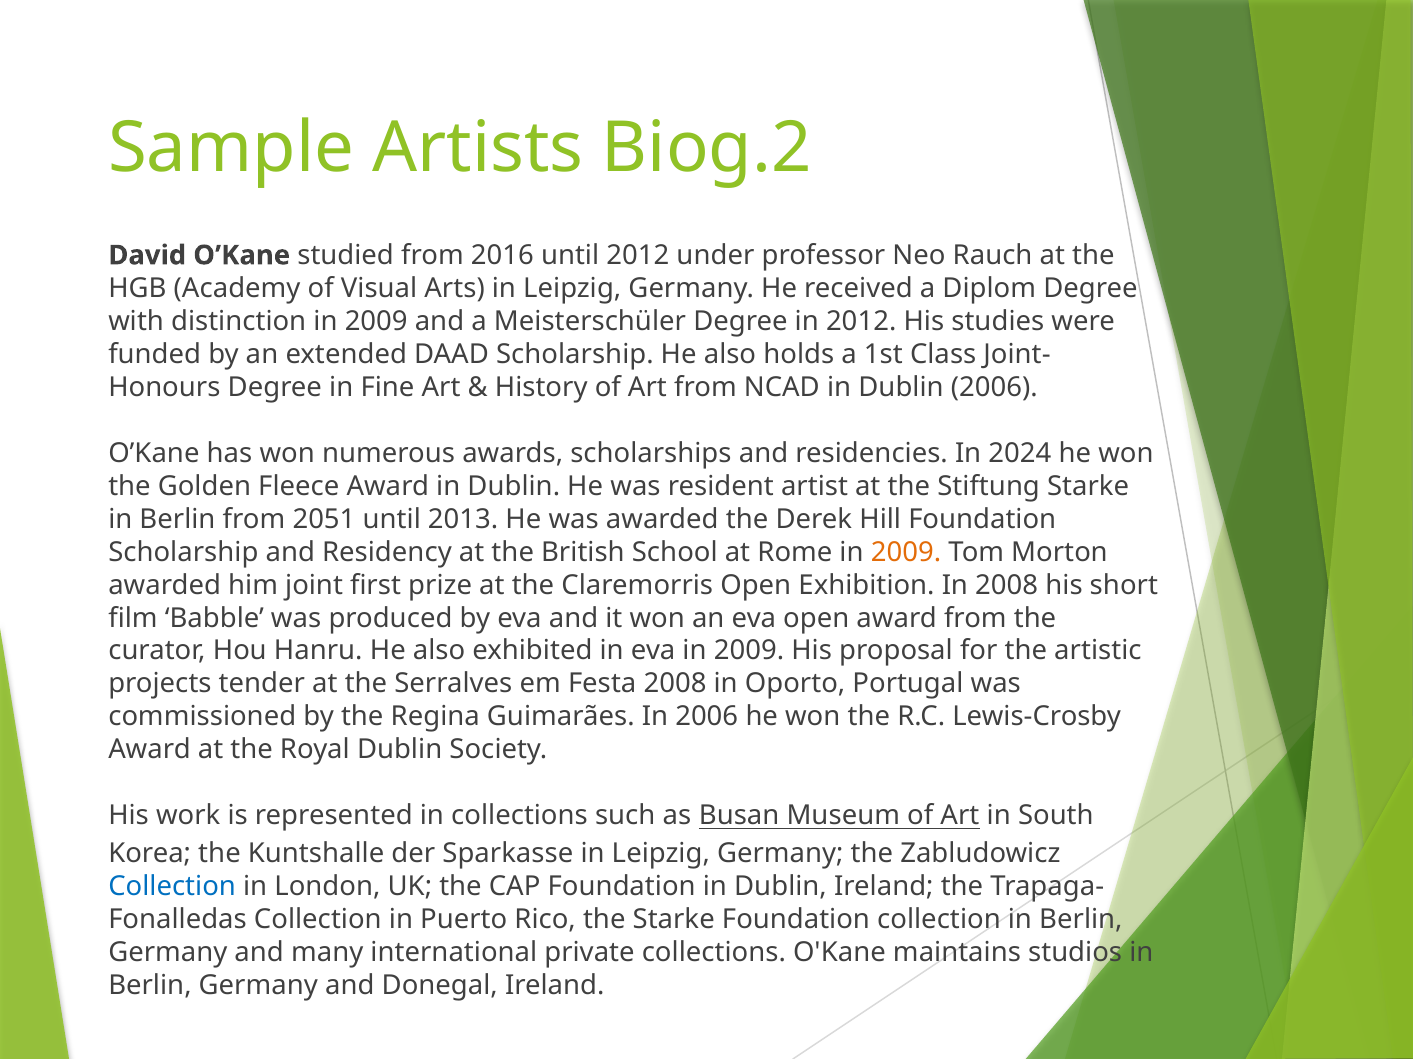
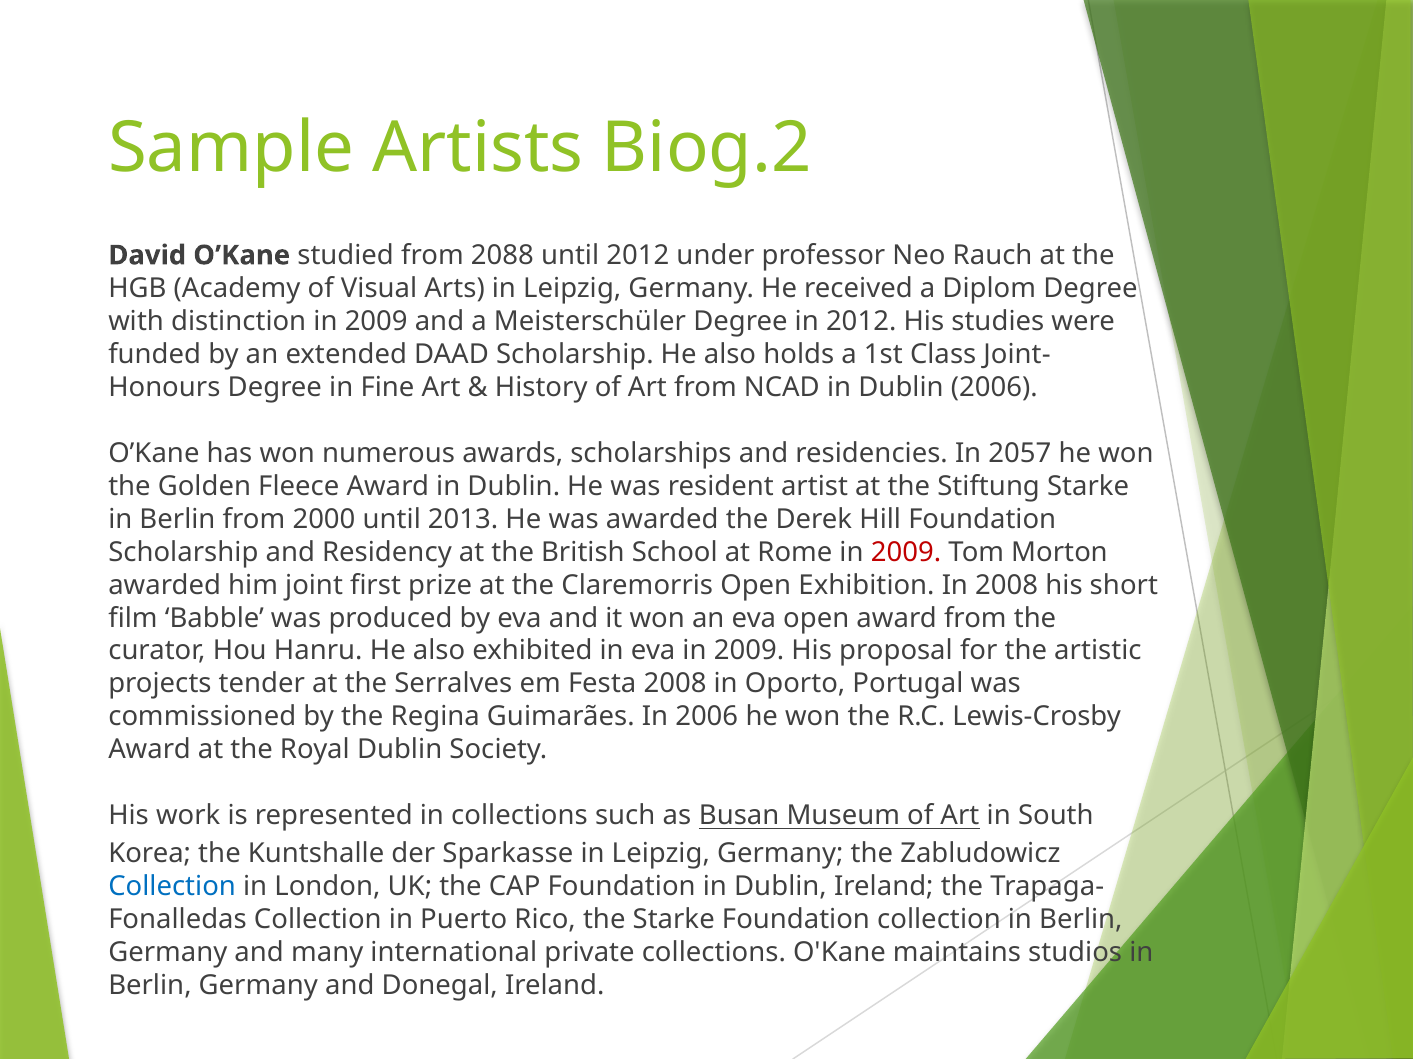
2016: 2016 -> 2088 (502, 256)
2024: 2024 -> 2057 (1020, 453)
2051: 2051 -> 2000 (324, 519)
2009 colour: orange -> red (906, 552)
